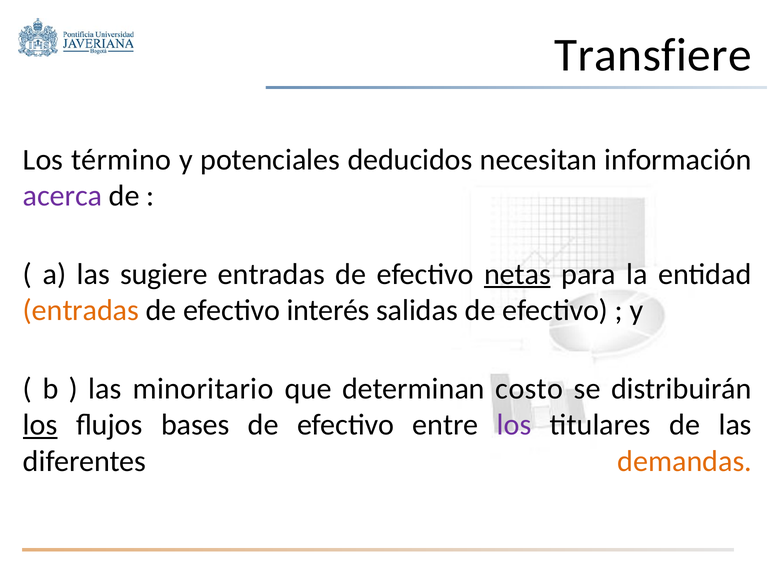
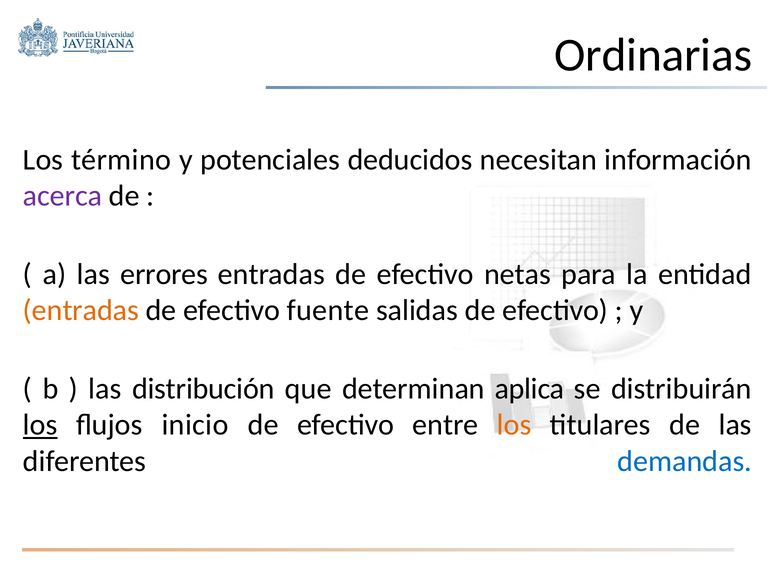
Transfiere: Transfiere -> Ordinarias (653, 55)
sugiere: sugiere -> errores (164, 274)
netas underline: present -> none (518, 274)
interés: interés -> fuente (328, 310)
minoritario: minoritario -> distribución (203, 389)
costo: costo -> aplica (530, 389)
bases: bases -> inicio (195, 425)
los colour: purple -> orange (514, 425)
demandas colour: orange -> blue (685, 461)
